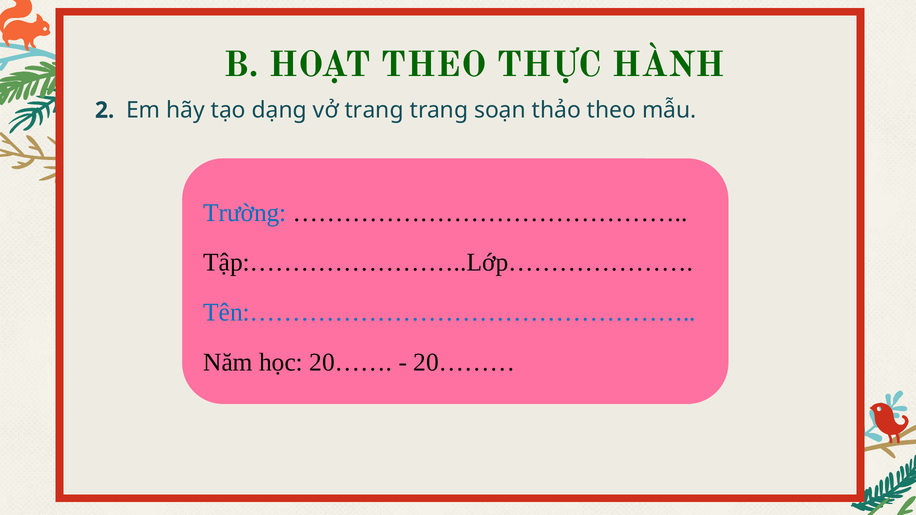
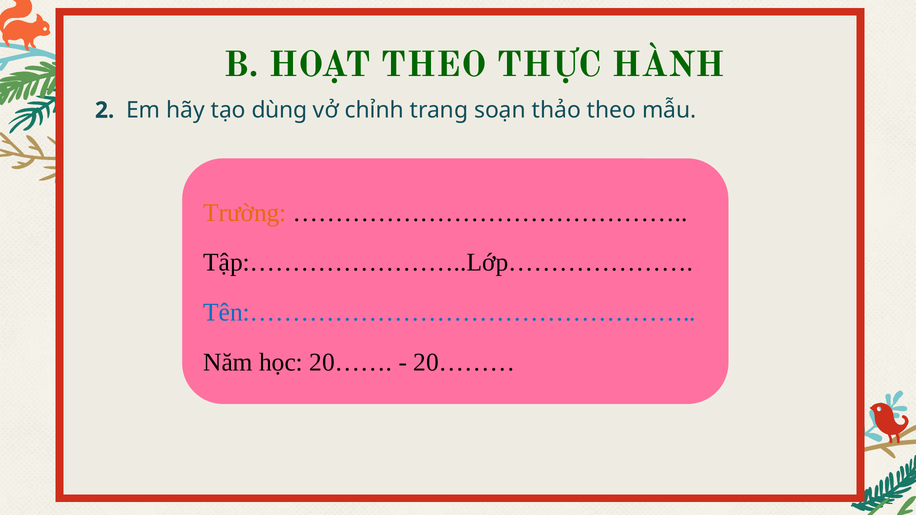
dạng: dạng -> dùng (279, 110)
vở trang: trang -> chỉnh (374, 110)
Trường colour: blue -> orange (245, 213)
